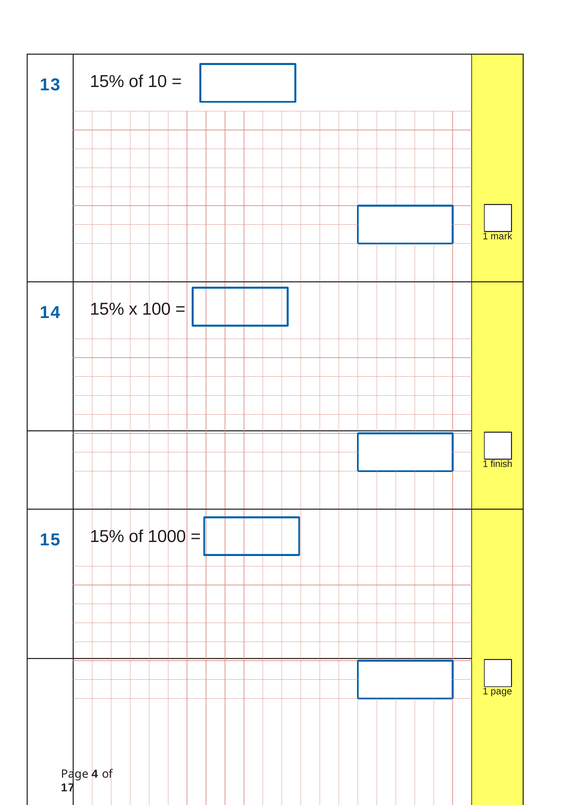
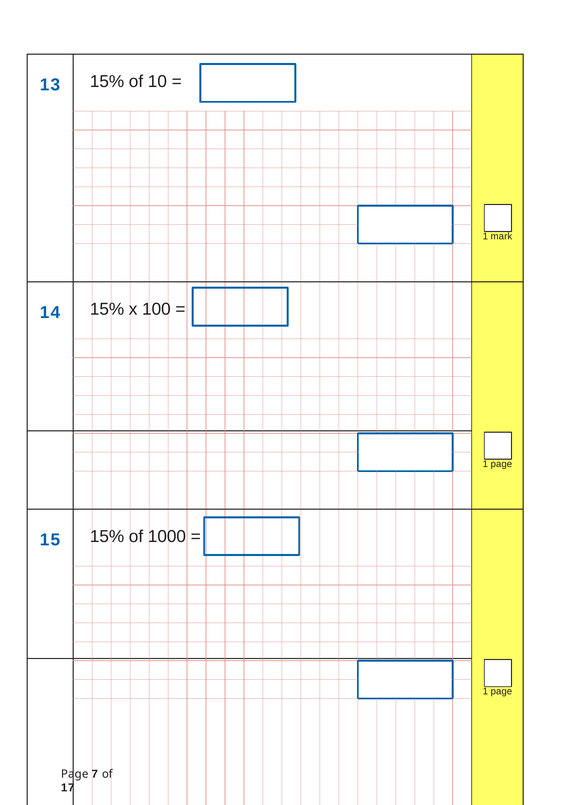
finish: finish -> page (501, 464)
4: 4 -> 7 (95, 774)
